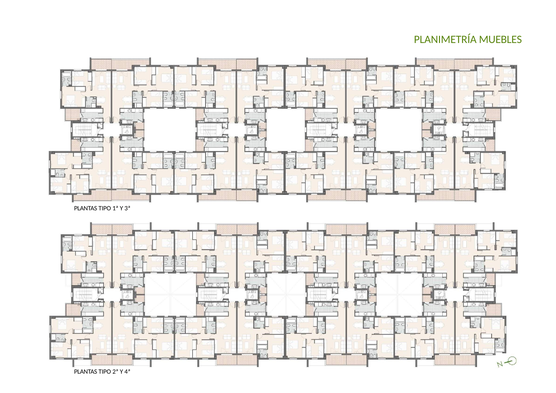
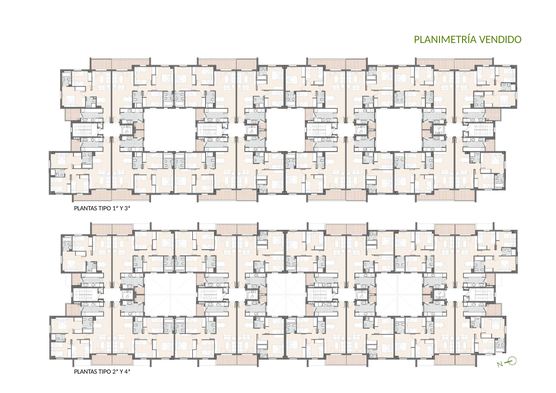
MUEBLES: MUEBLES -> VENDIDO (500, 40)
